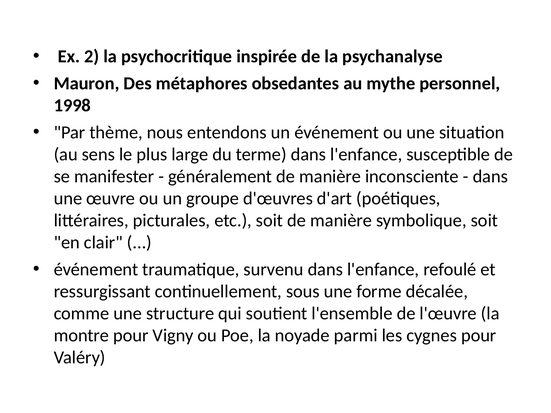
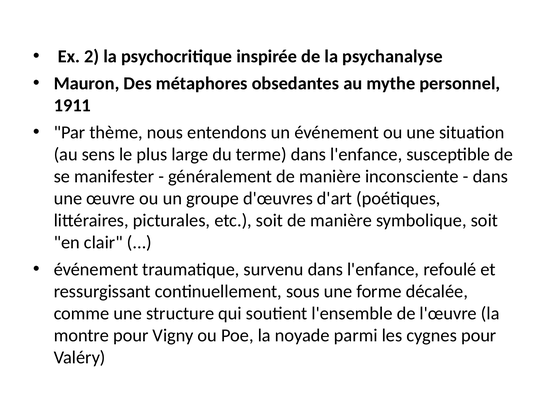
1998: 1998 -> 1911 (72, 106)
